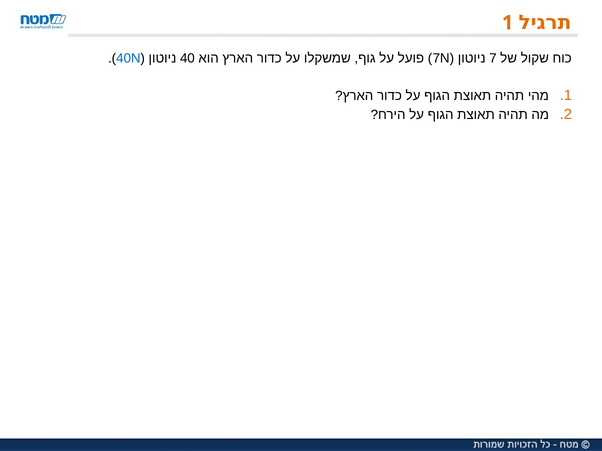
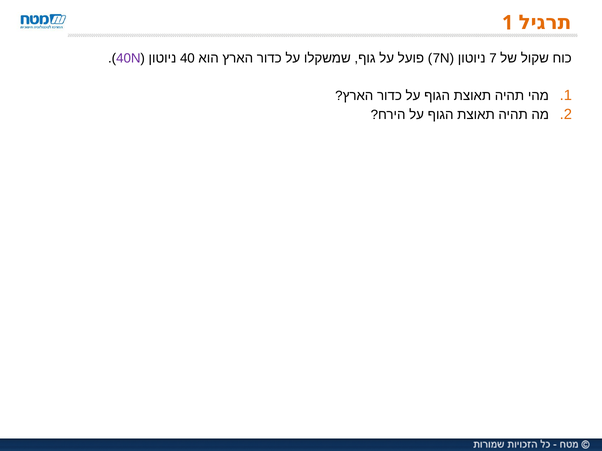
40N colour: blue -> purple (128, 59)
